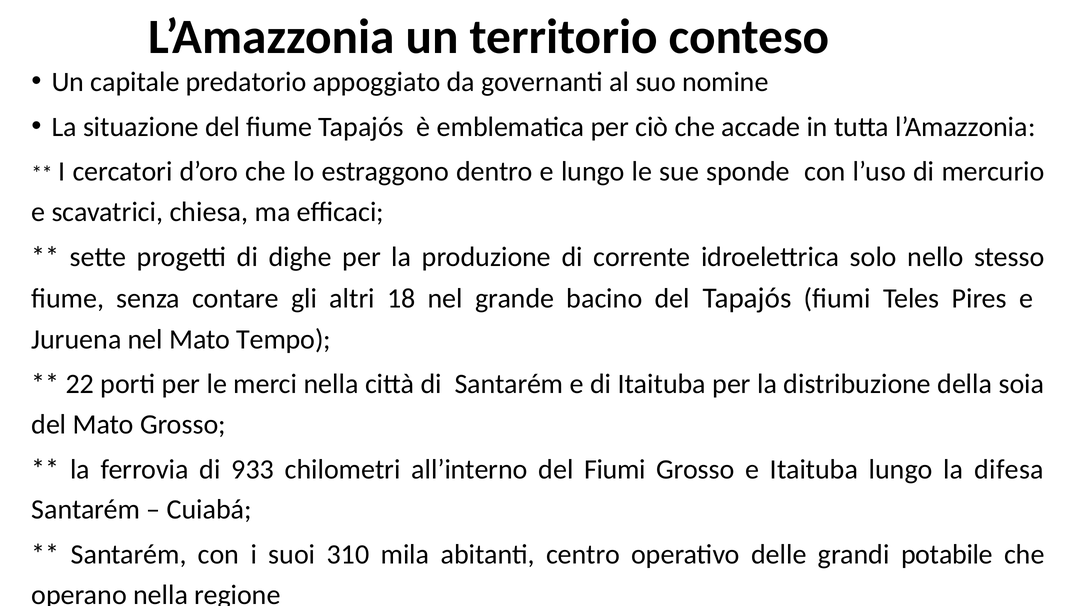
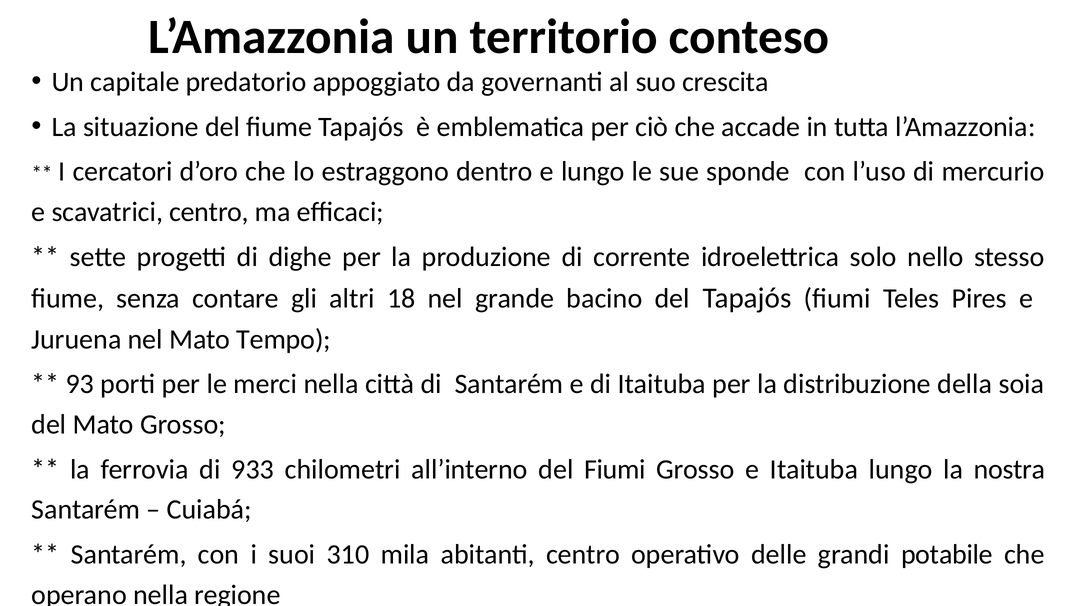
nomine: nomine -> crescita (725, 82)
scavatrici chiesa: chiesa -> centro (209, 212)
22: 22 -> 93 (80, 384)
difesa: difesa -> nostra (1009, 469)
